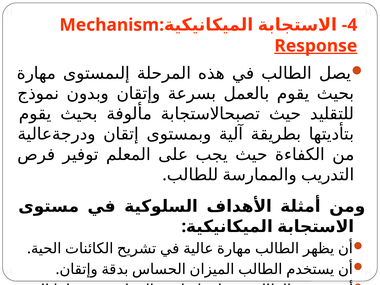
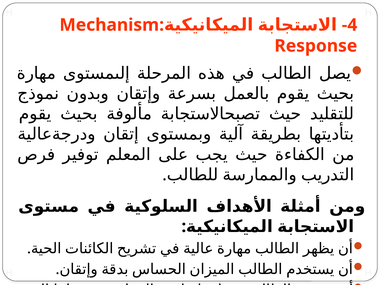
Response underline: present -> none (316, 46)
